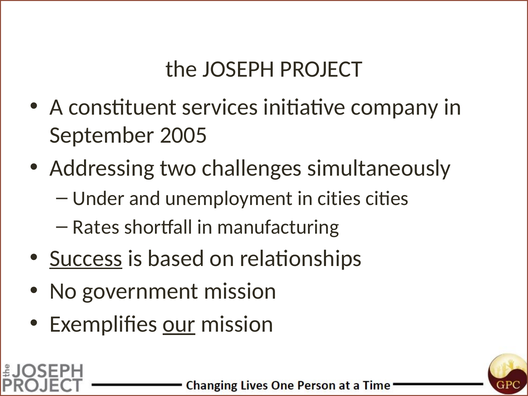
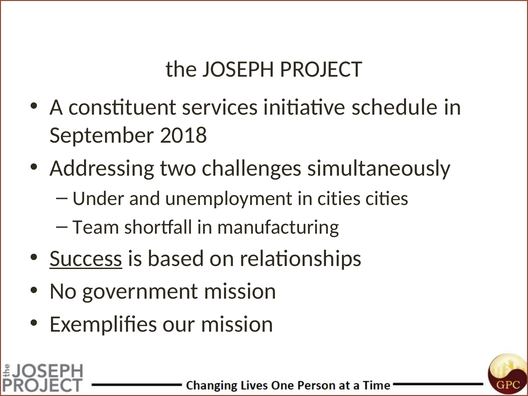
company: company -> schedule (395, 107)
2005: 2005 -> 2018 (183, 135)
Rates: Rates -> Team (96, 227)
our underline: present -> none (179, 324)
